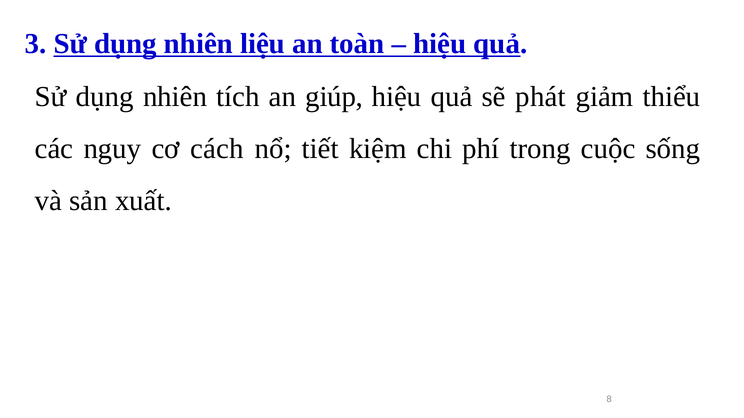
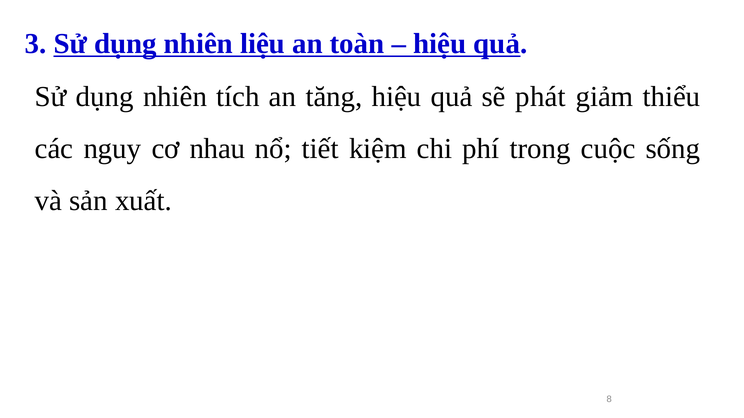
giúp: giúp -> tăng (334, 97)
cách: cách -> nhau (217, 149)
